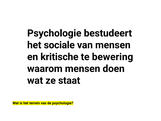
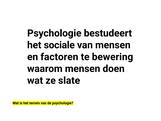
kritische: kritische -> factoren (59, 57)
staat: staat -> slate (69, 80)
